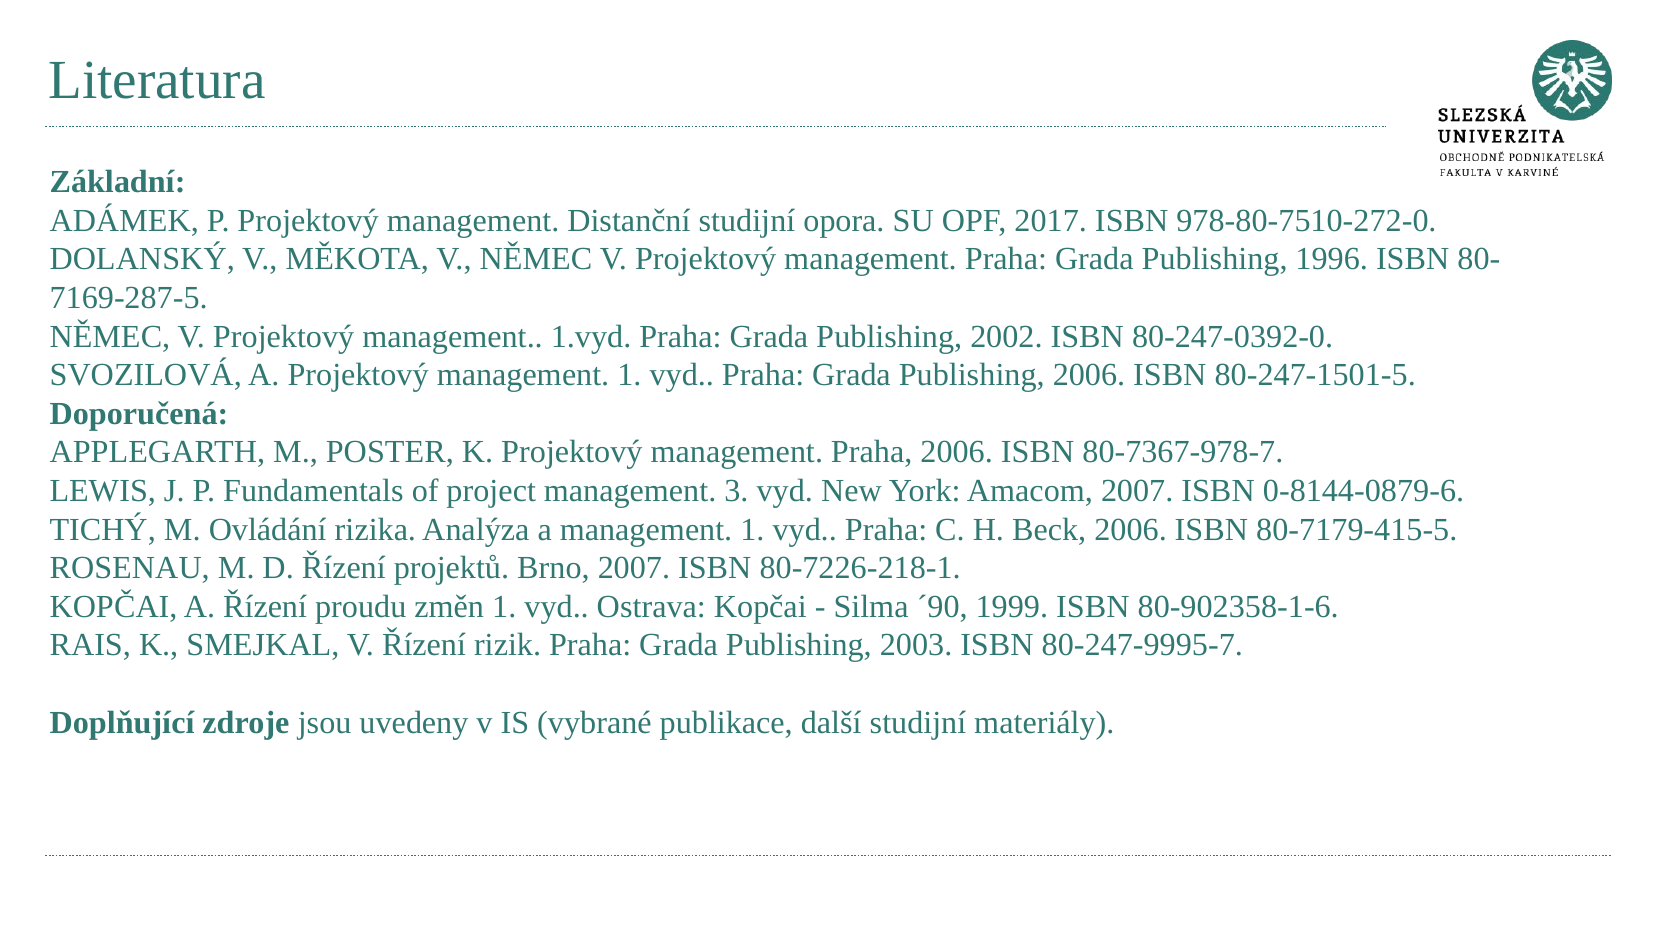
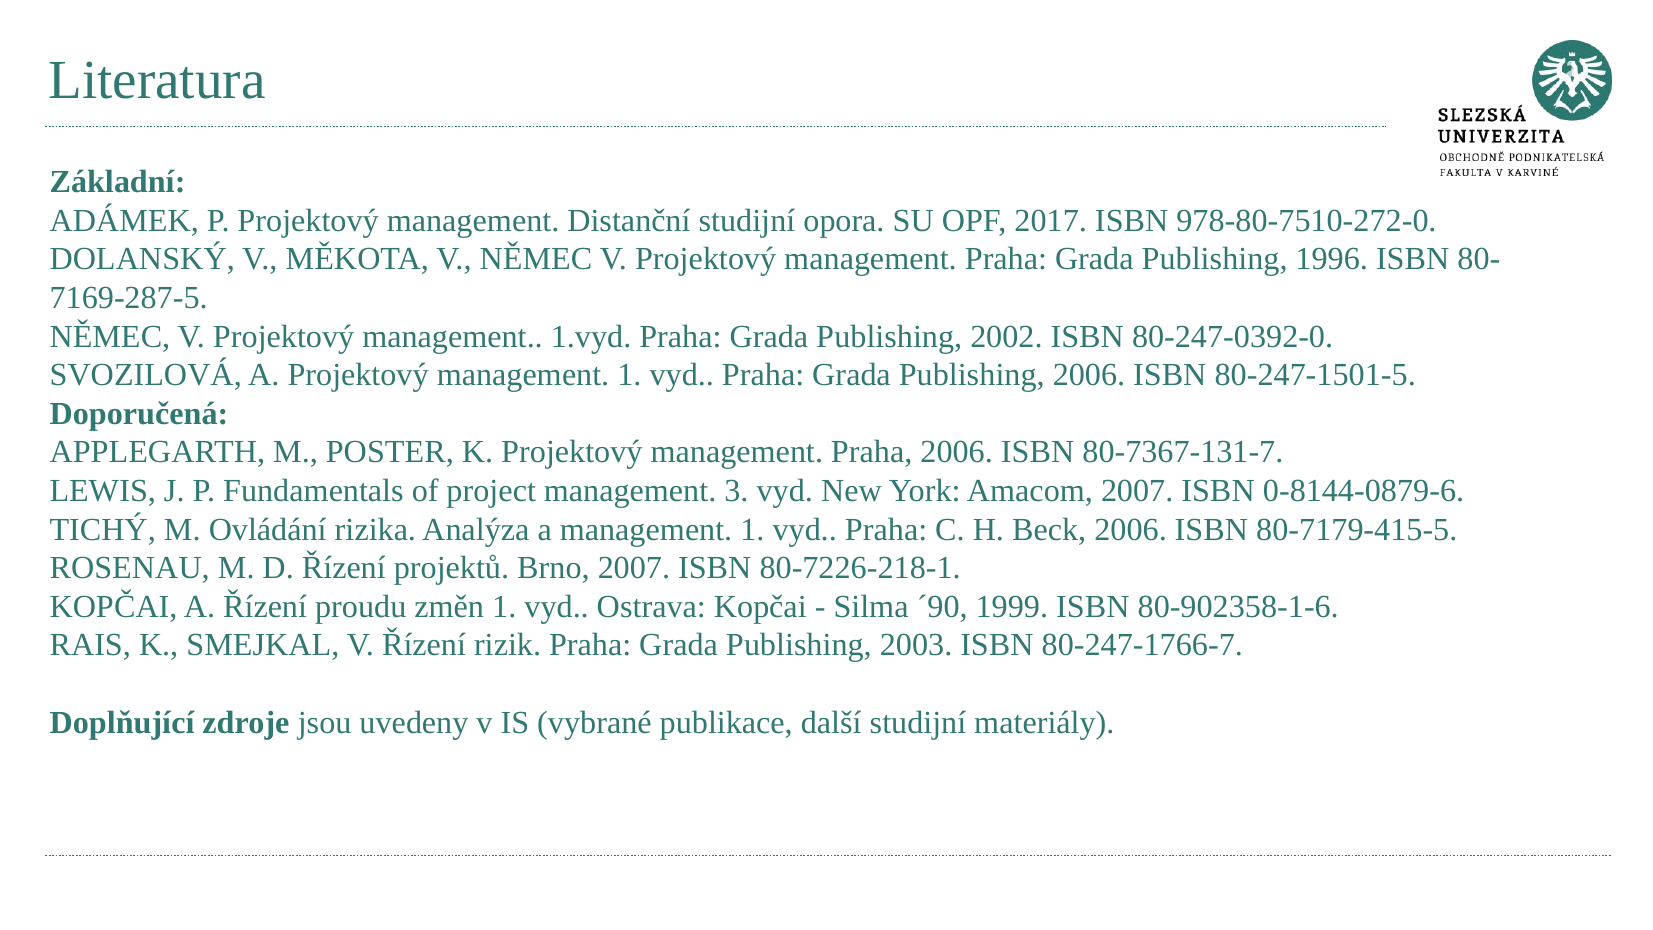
80-7367-978-7: 80-7367-978-7 -> 80-7367-131-7 (1183, 452)
80-247-9995-7: 80-247-9995-7 -> 80-247-1766-7 (1142, 645)
